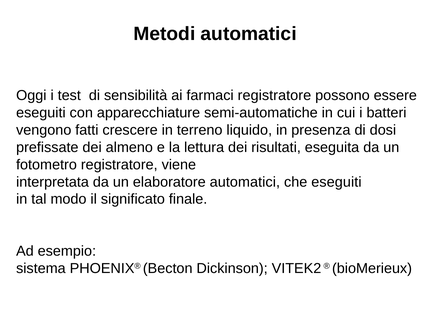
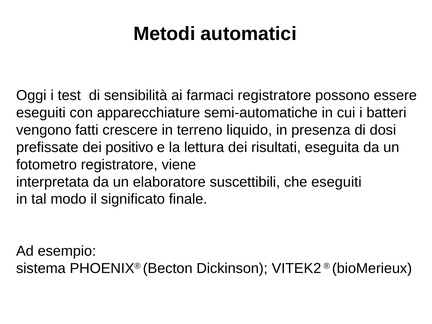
almeno: almeno -> positivo (129, 147)
elaboratore automatici: automatici -> suscettibili (245, 182)
